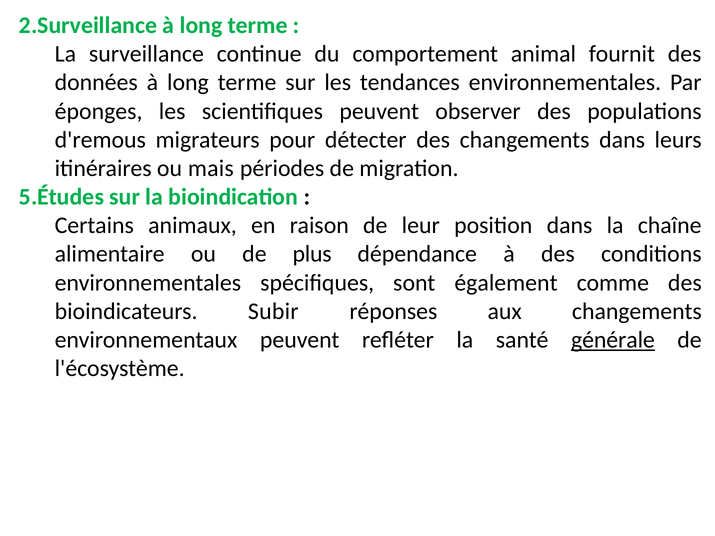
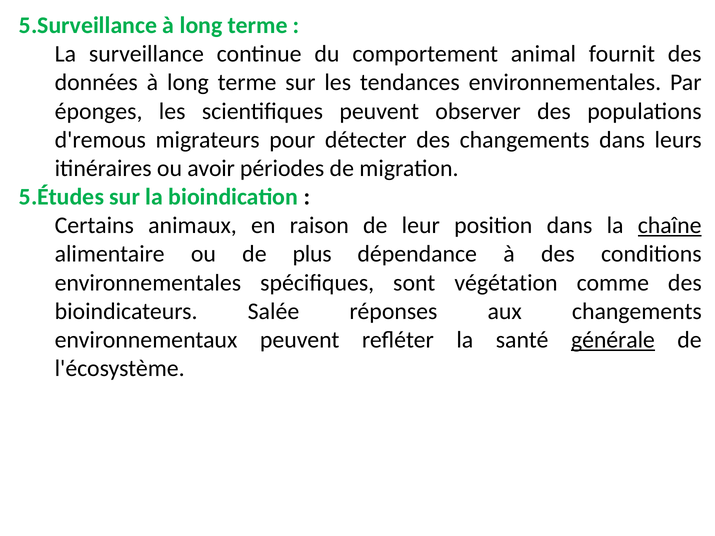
2.Surveillance: 2.Surveillance -> 5.Surveillance (88, 25)
mais: mais -> avoir (211, 168)
chaîne underline: none -> present (670, 226)
également: également -> végétation (506, 283)
Subir: Subir -> Salée (273, 311)
